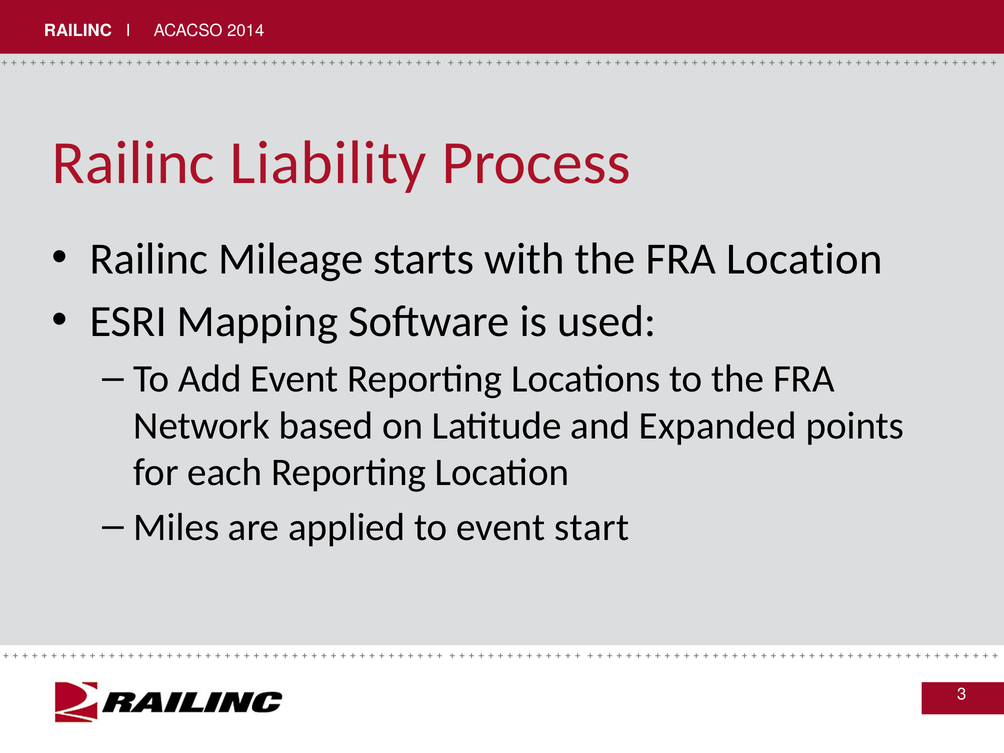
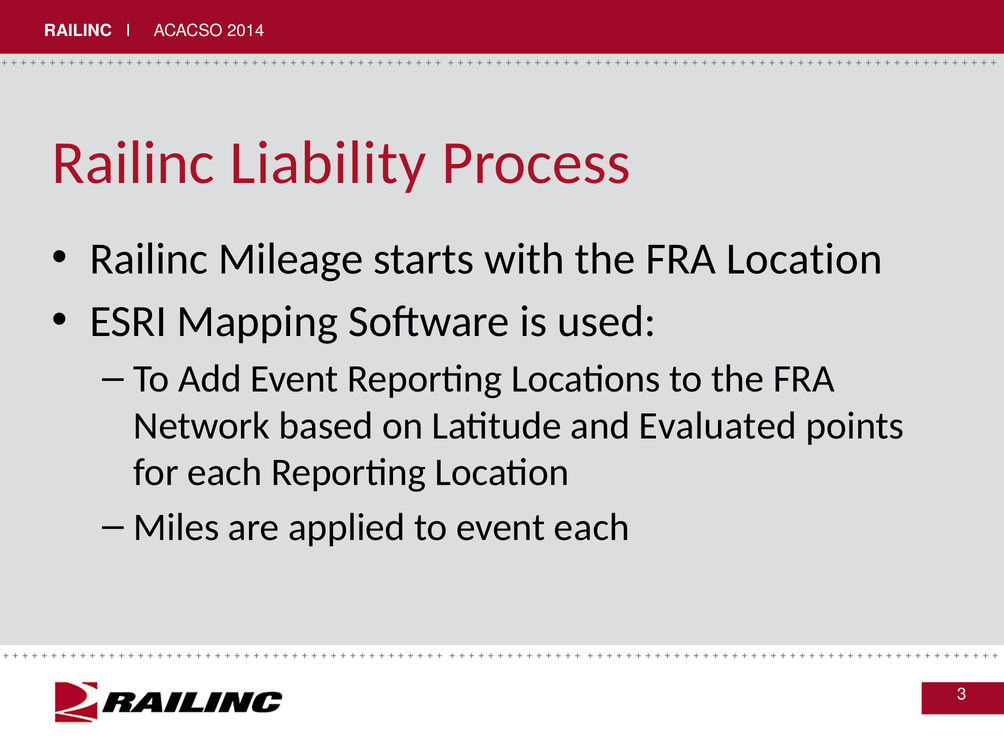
Expanded: Expanded -> Evaluated (718, 426)
event start: start -> each (592, 527)
